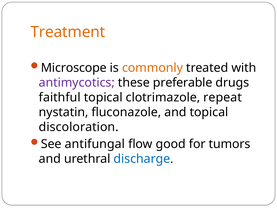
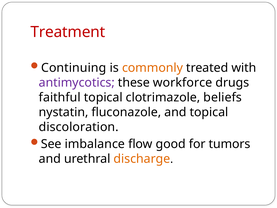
Treatment colour: orange -> red (68, 32)
Microscope: Microscope -> Continuing (74, 68)
preferable: preferable -> workforce (183, 82)
repeat: repeat -> beliefs (223, 97)
antifungal: antifungal -> imbalance (95, 144)
discharge colour: blue -> orange (142, 159)
